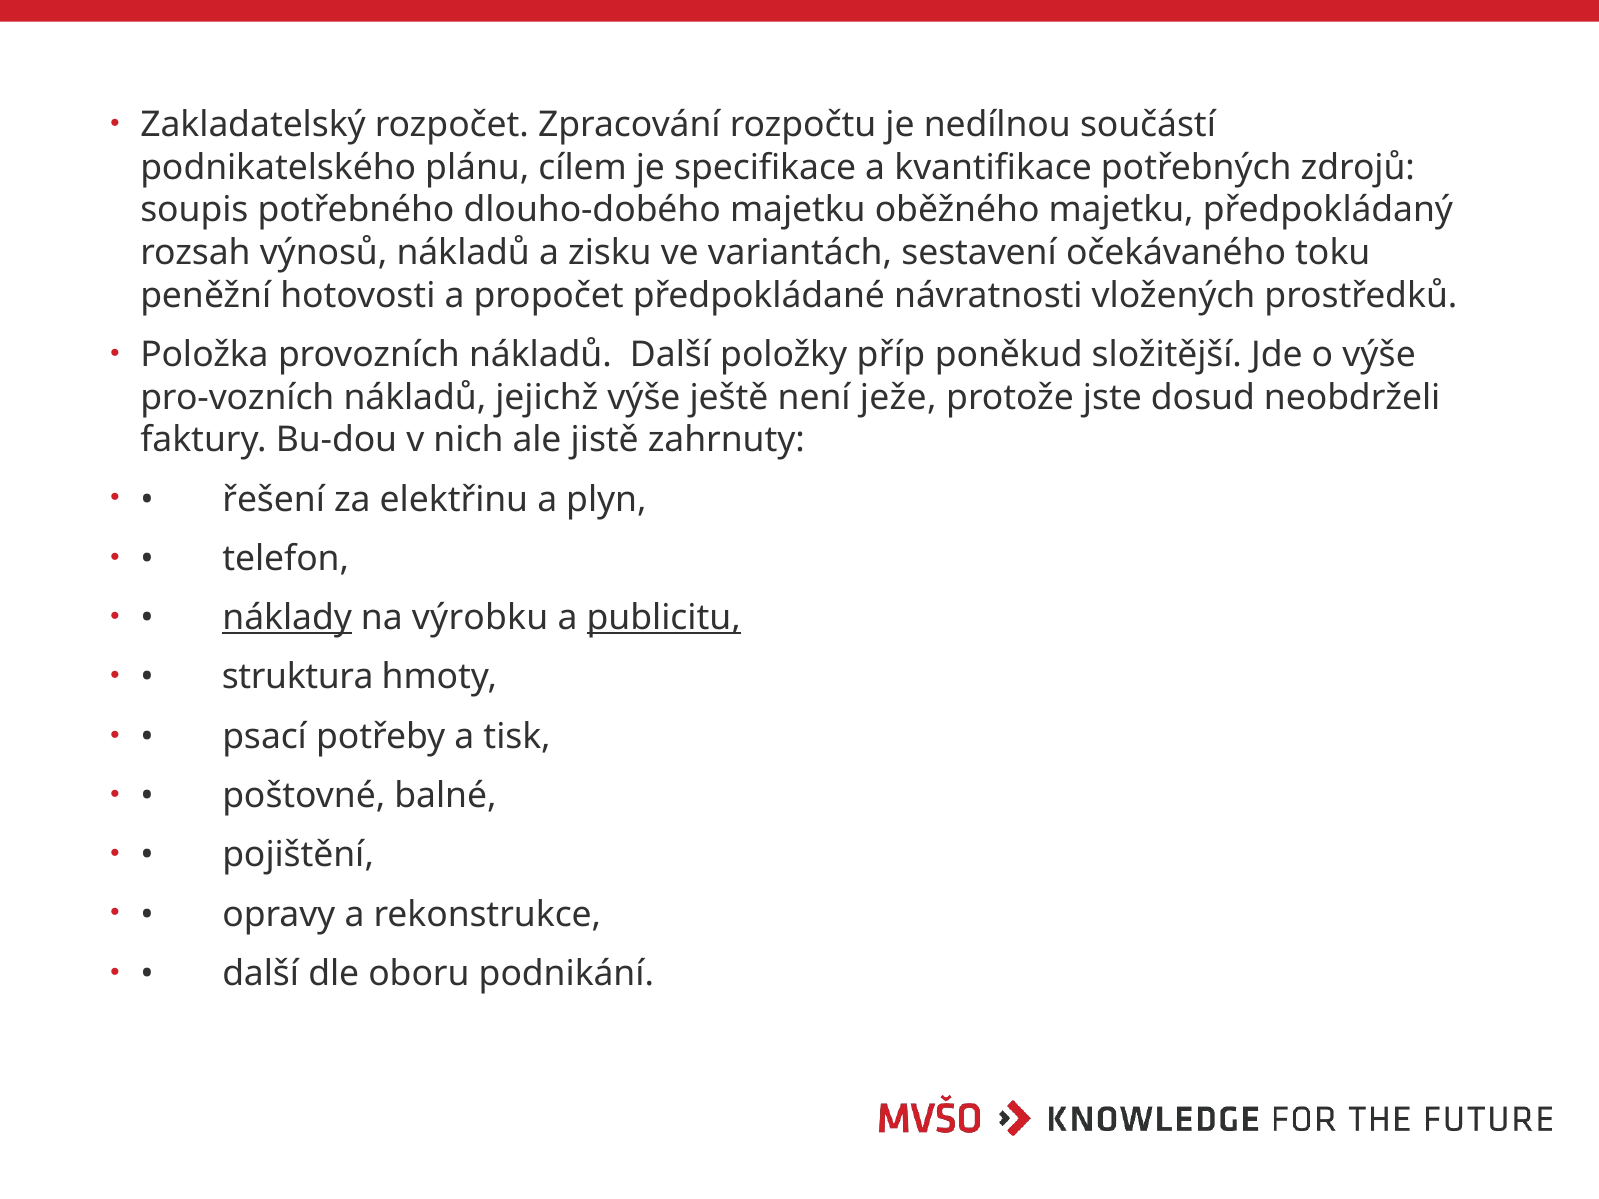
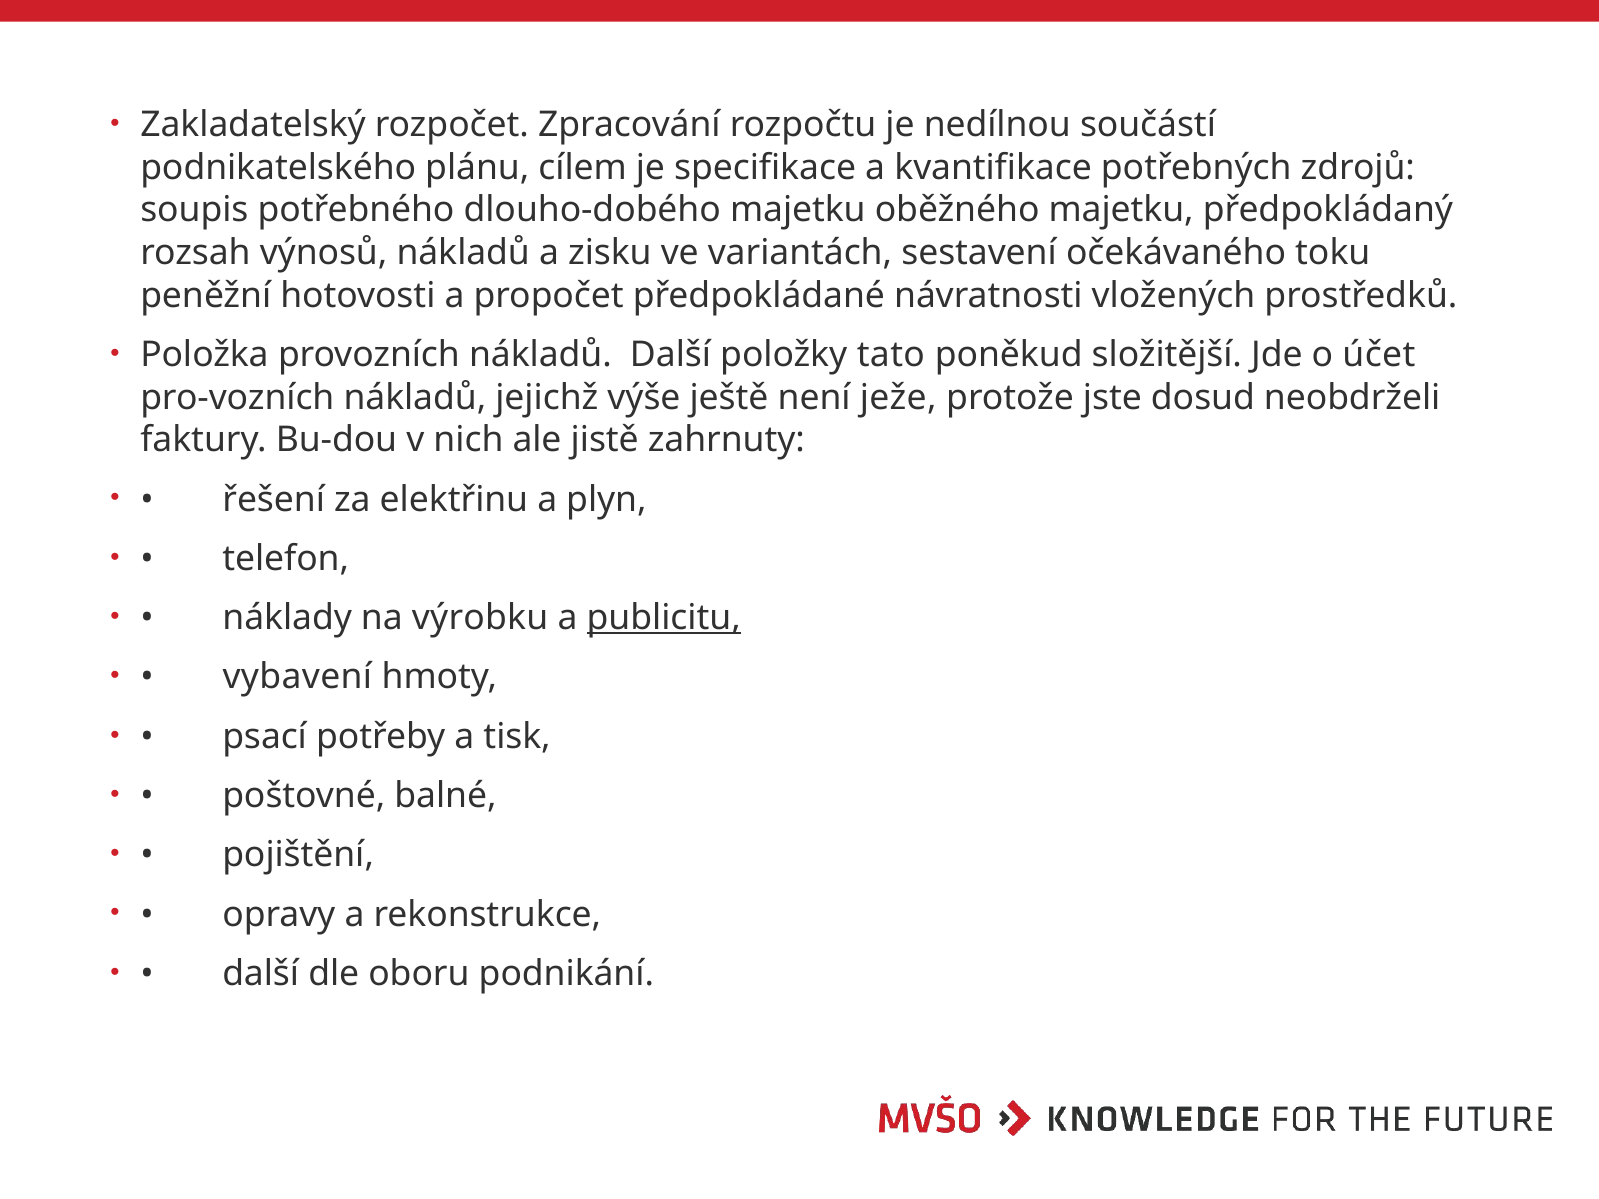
příp: příp -> tato (891, 355)
o výše: výše -> účet (1379, 355)
náklady underline: present -> none (287, 618)
struktura: struktura -> vybavení (297, 677)
